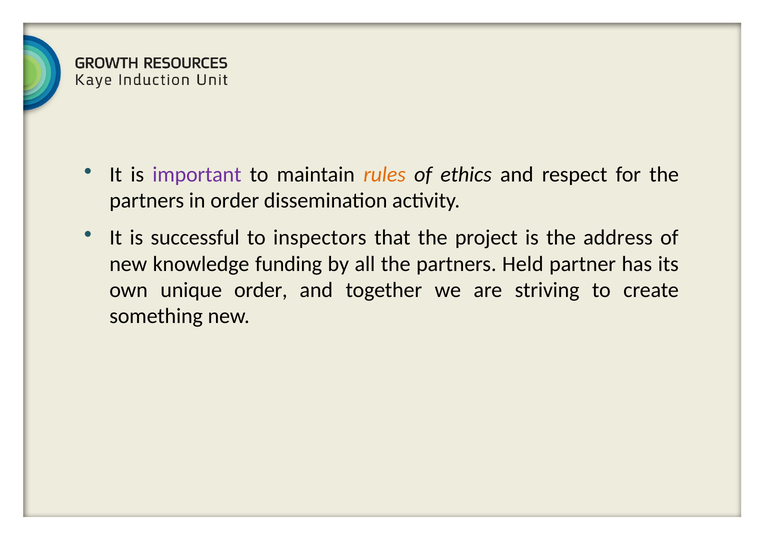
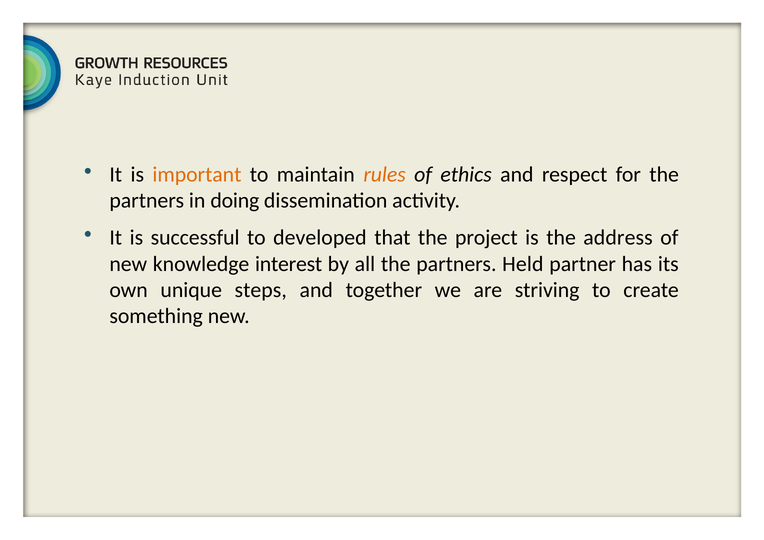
important colour: purple -> orange (197, 175)
in order: order -> doing (235, 201)
inspectors: inspectors -> developed (320, 238)
funding: funding -> interest (289, 264)
unique order: order -> steps (261, 290)
